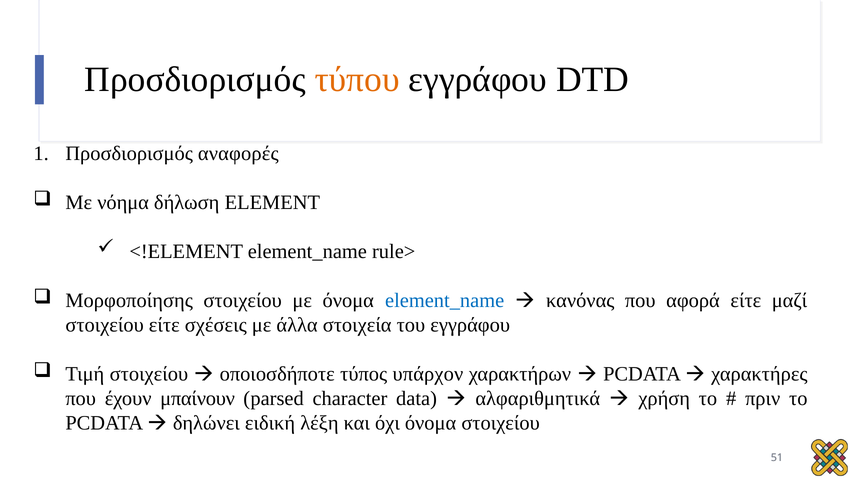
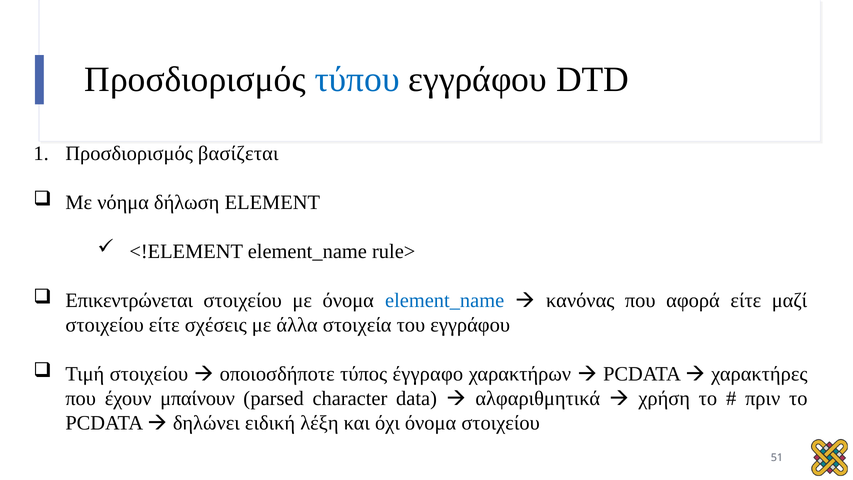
τύπου colour: orange -> blue (357, 79)
αναφορές: αναφορές -> βασίζεται (238, 153)
Μορφοποίησης: Μορφοποίησης -> Επικεντρώνεται (129, 300)
υπάρχον: υπάρχον -> έγγραφο (428, 374)
